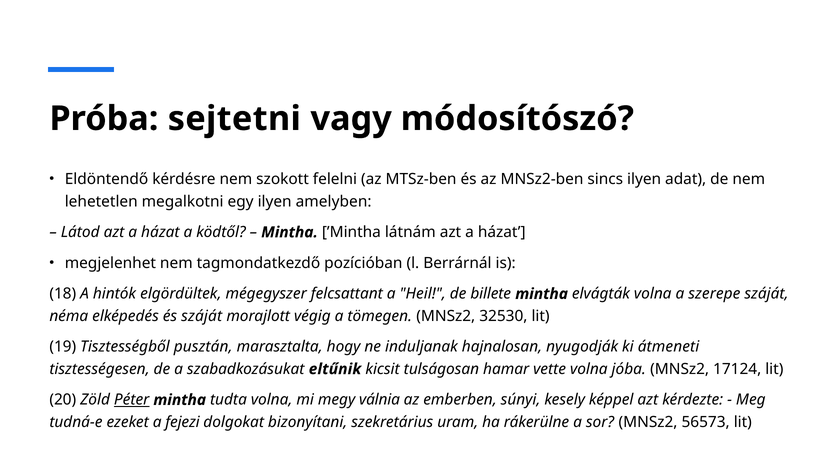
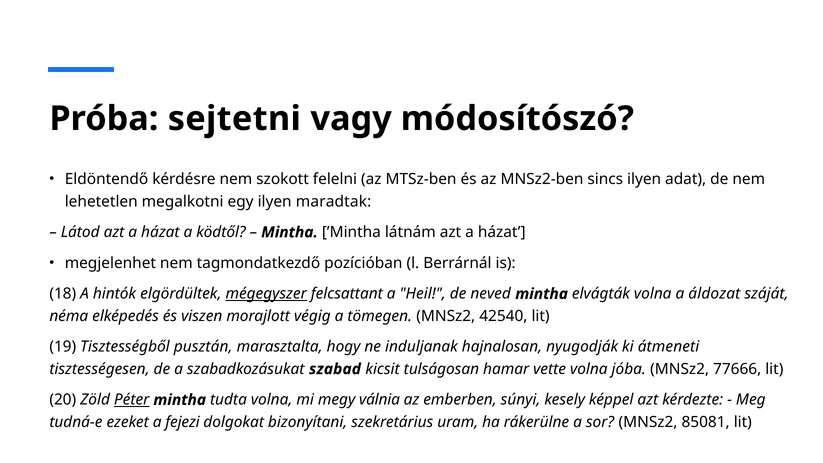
amelyben: amelyben -> maradtak (334, 201)
mégegyszer underline: none -> present (266, 294)
billete: billete -> neved (491, 294)
szerepe: szerepe -> áldozat (714, 294)
és száját: száját -> viszen (202, 316)
32530: 32530 -> 42540 (503, 316)
eltűnik: eltűnik -> szabad (335, 369)
17124: 17124 -> 77666 (737, 369)
56573: 56573 -> 85081 (706, 422)
